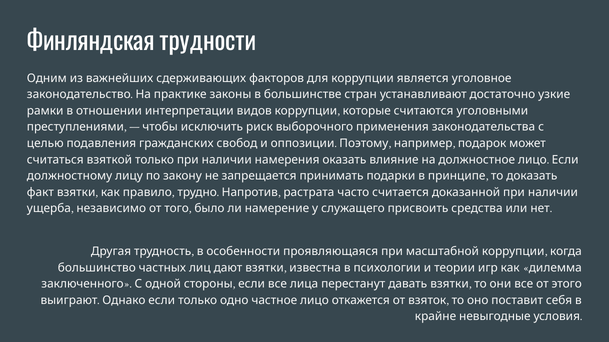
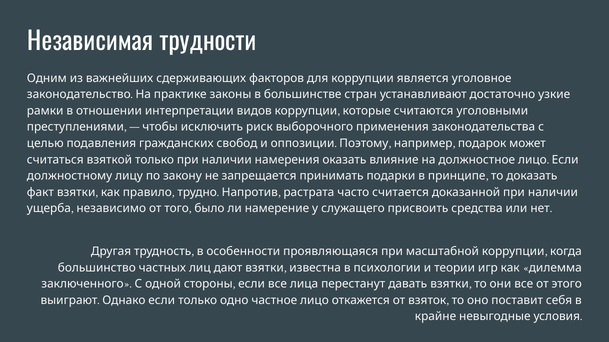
Финляндская: Финляндская -> Независимая (90, 42)
